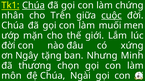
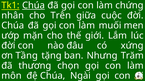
cuộc underline: present -> none (112, 16)
Ngây: Ngây -> Tầng (27, 56)
Minh: Minh -> Trăm (132, 56)
